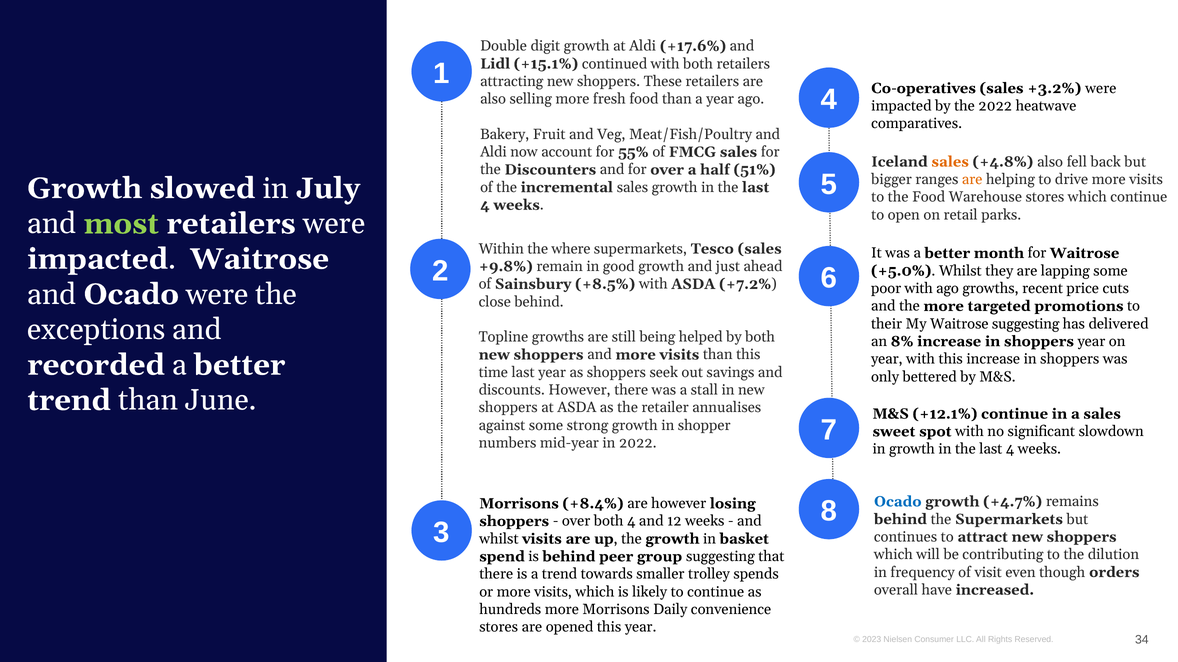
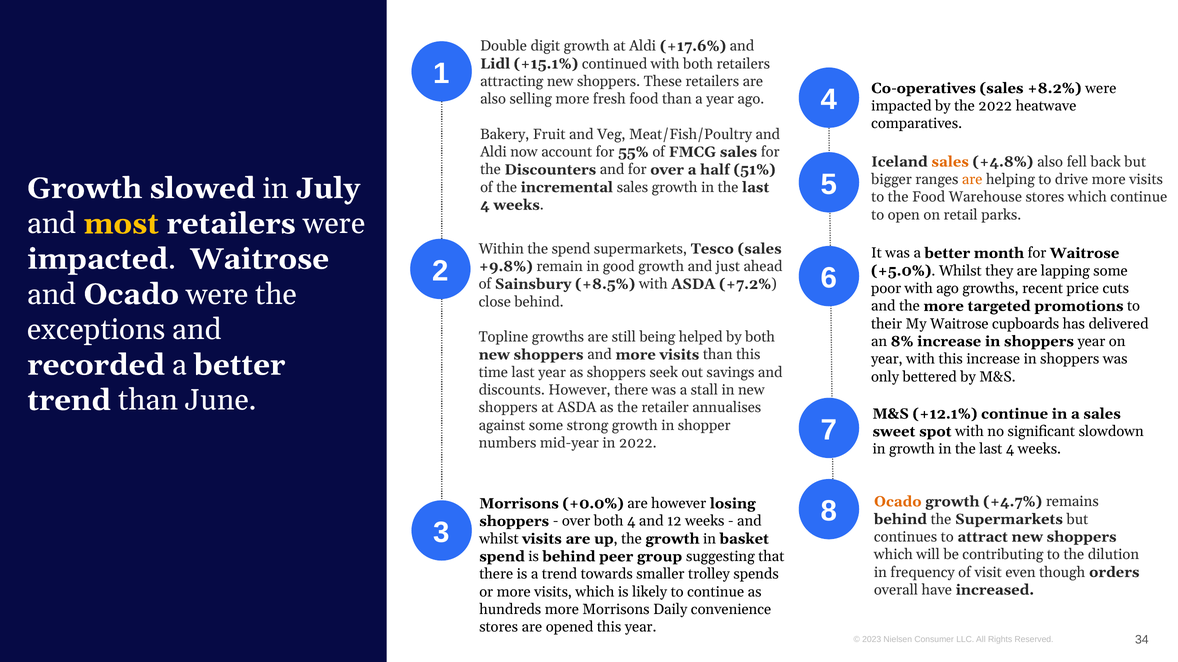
+3.2%: +3.2% -> +8.2% (1054, 88)
most colour: light green -> yellow (121, 224)
the where: where -> spend (571, 249)
Waitrose suggesting: suggesting -> cupboards (1026, 324)
Ocado colour: blue -> orange (898, 502)
+8.4%: +8.4% -> +0.0% (593, 504)
